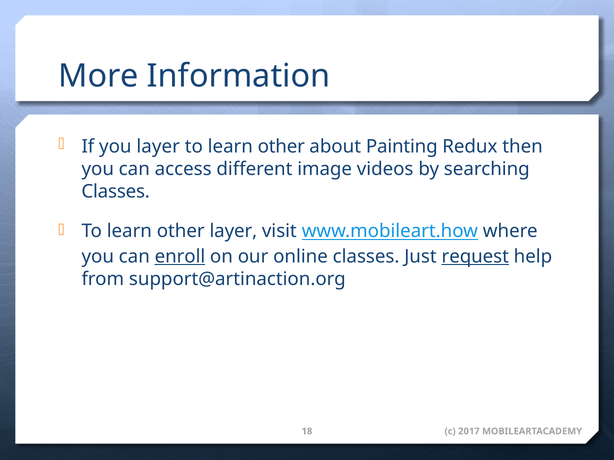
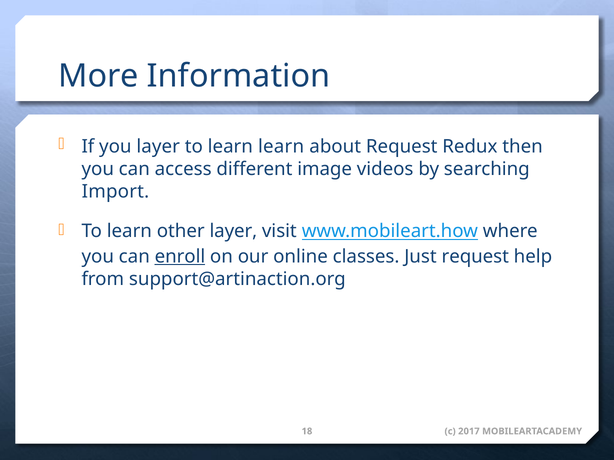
other: other -> learn (281, 147)
about Painting: Painting -> Request (402, 147)
Classes: Classes -> Import (115, 192)
request underline: present -> none (475, 257)
